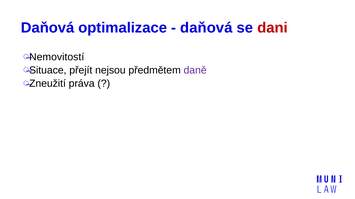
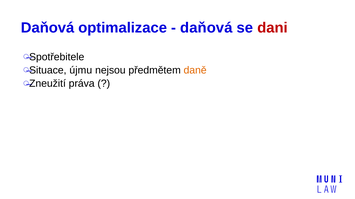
Nemovitostí: Nemovitostí -> Spotřebitele (57, 57)
přejít: přejít -> újmu (81, 70)
daně colour: purple -> orange (195, 70)
